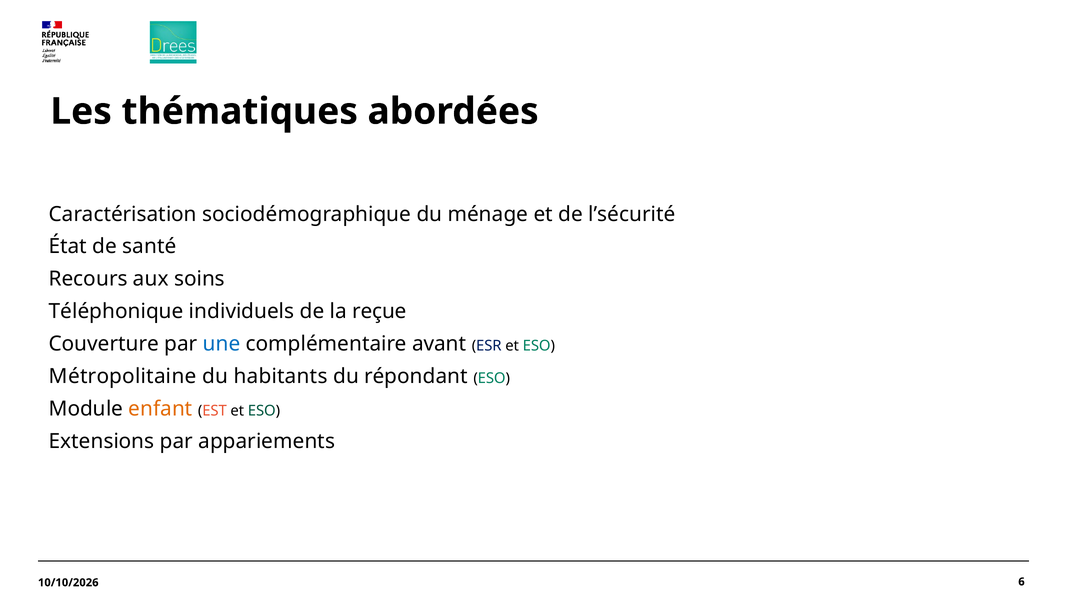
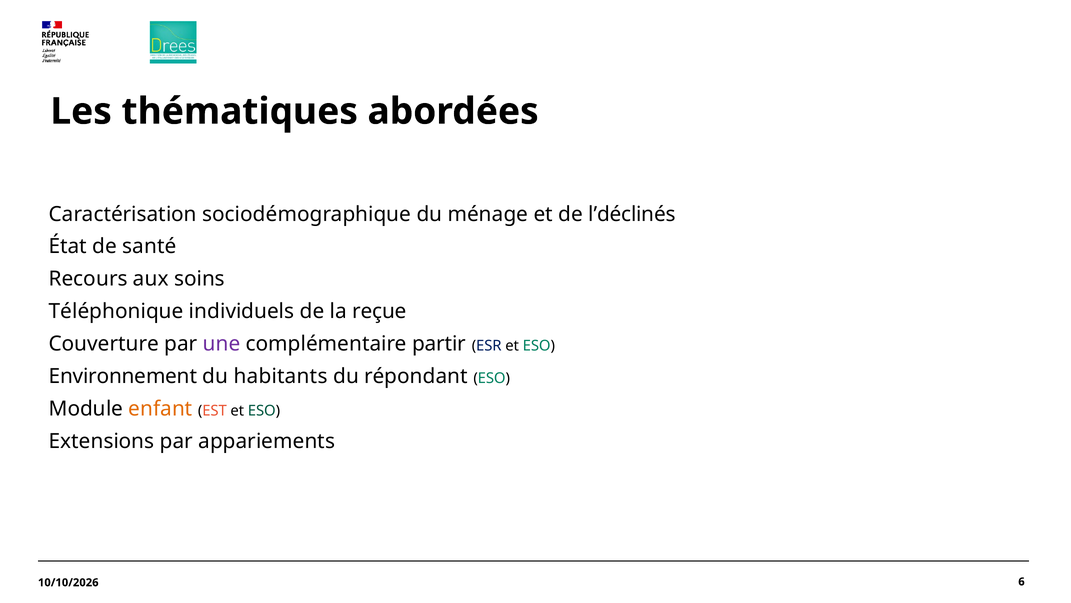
l’sécurité: l’sécurité -> l’déclinés (632, 214)
une colour: blue -> purple (222, 344)
avant: avant -> partir (439, 344)
Métropolitaine: Métropolitaine -> Environnement (123, 376)
